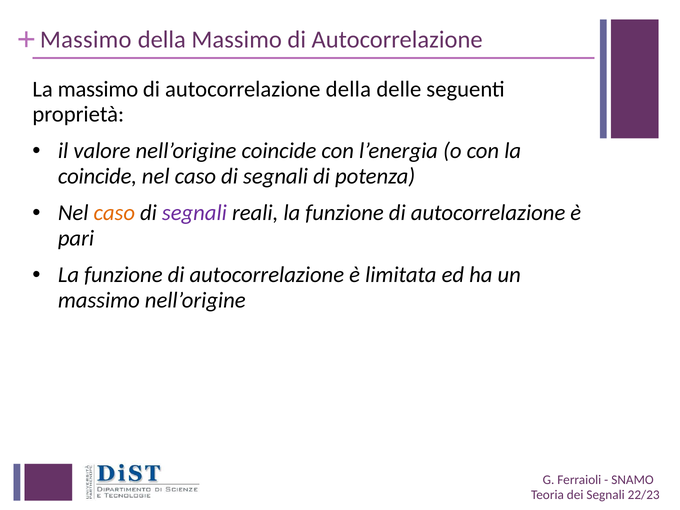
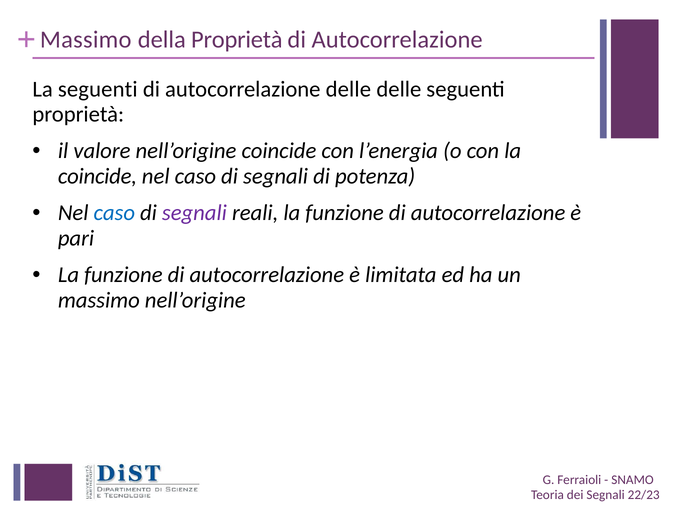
della Massimo: Massimo -> Proprietà (237, 40)
La massimo: massimo -> seguenti (98, 89)
autocorrelazione della: della -> delle (348, 89)
caso colour: orange -> blue (114, 213)
